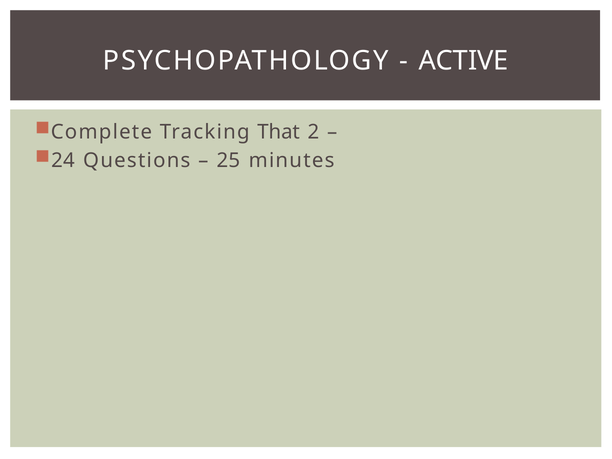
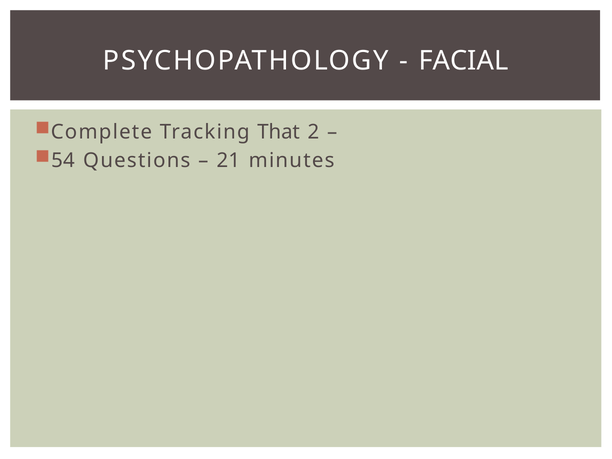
ACTIVE: ACTIVE -> FACIAL (463, 61)
24: 24 -> 54 (63, 160)
25: 25 -> 21 (228, 160)
